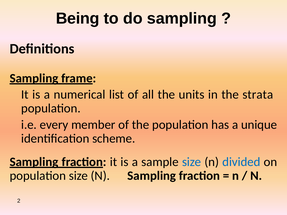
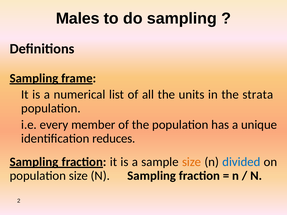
Being: Being -> Males (78, 19)
scheme: scheme -> reduces (114, 139)
size colour: blue -> orange (192, 162)
